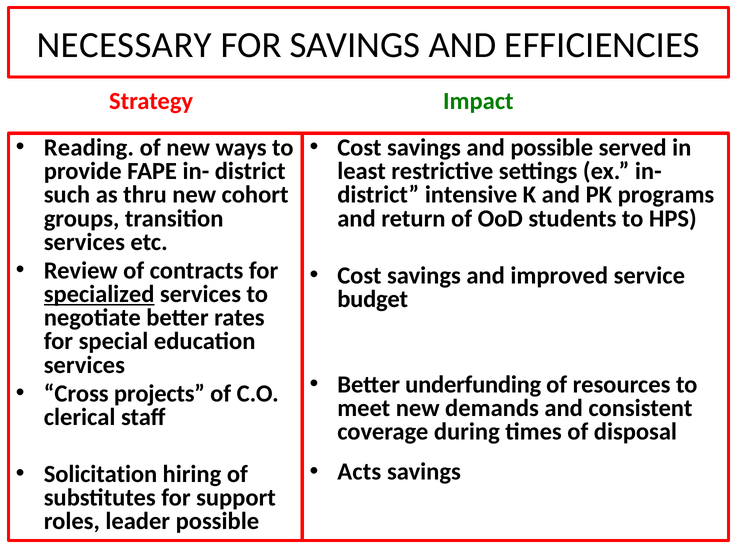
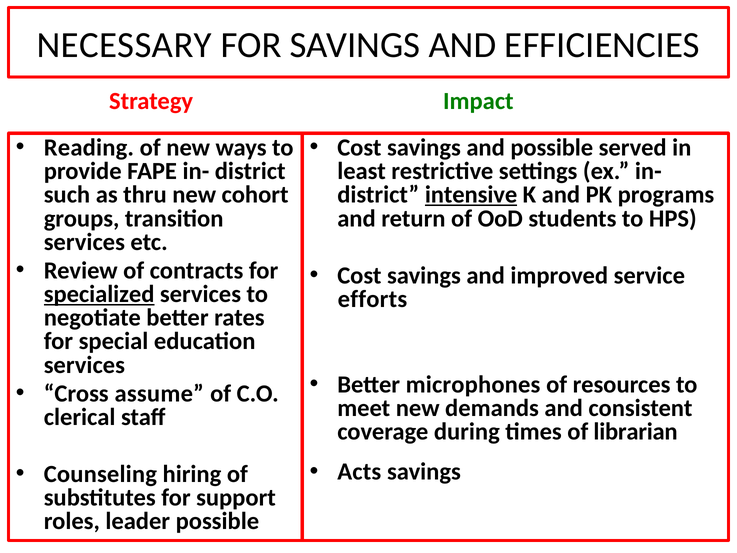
intensive underline: none -> present (471, 195)
budget: budget -> efforts (372, 299)
underfunding: underfunding -> microphones (473, 384)
projects: projects -> assume (159, 393)
disposal: disposal -> librarian (636, 432)
Solicitation: Solicitation -> Counseling (100, 474)
